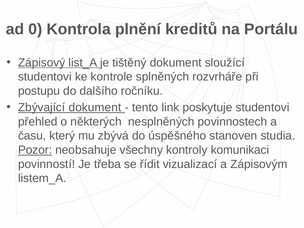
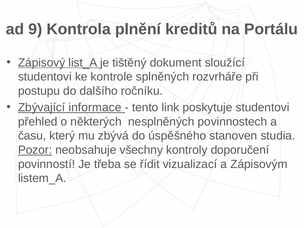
0: 0 -> 9 (35, 29)
Zbývající dokument: dokument -> informace (95, 107)
komunikaci: komunikaci -> doporučení (240, 150)
